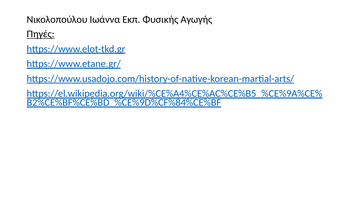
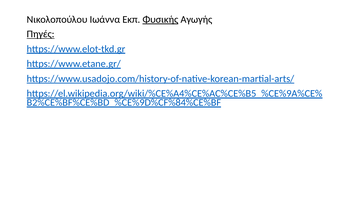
Φυσικής underline: none -> present (160, 19)
